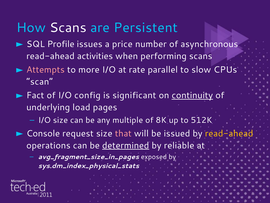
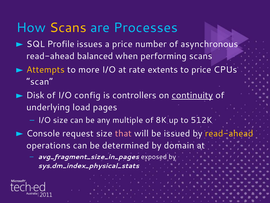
Scans colour: white -> yellow (68, 28)
Persistent: Persistent -> Processes (146, 28)
activities: activities -> balanced (95, 56)
Attempts colour: pink -> yellow (46, 70)
parallel: parallel -> extents (163, 70)
to slow: slow -> price (201, 70)
Fact: Fact -> Disk (35, 95)
significant: significant -> controllers (134, 95)
determined underline: present -> none (126, 145)
reliable: reliable -> domain (179, 145)
